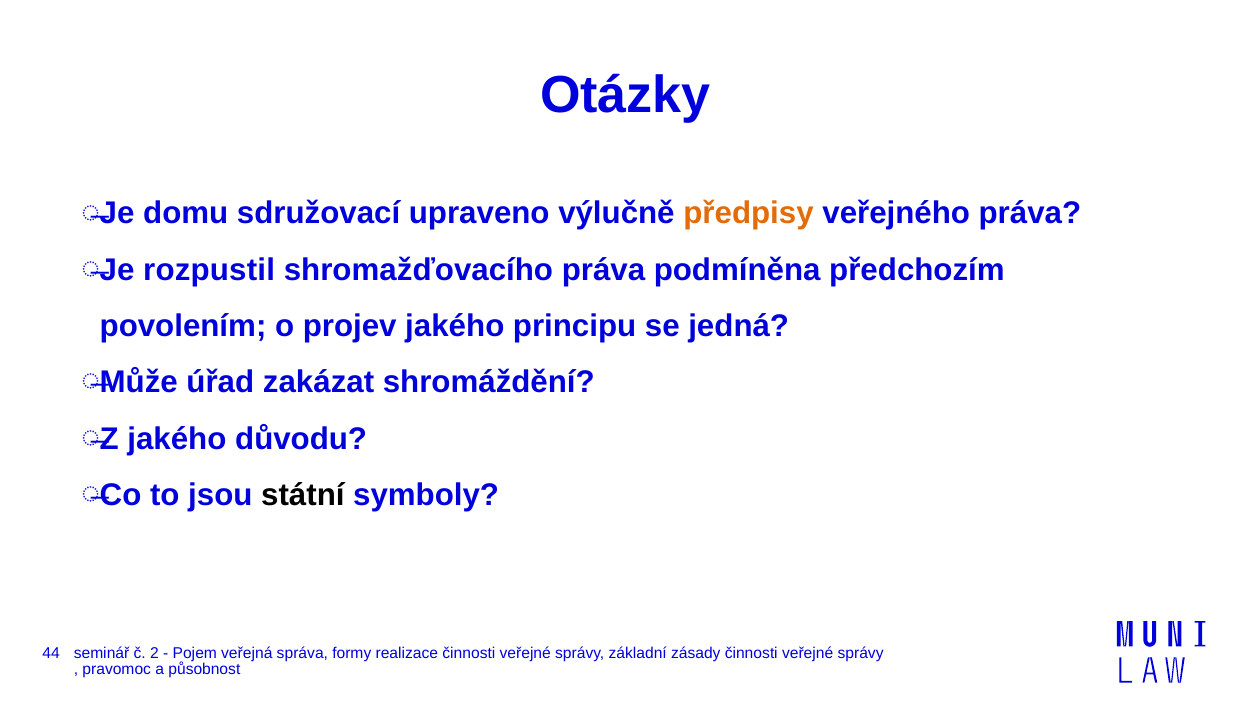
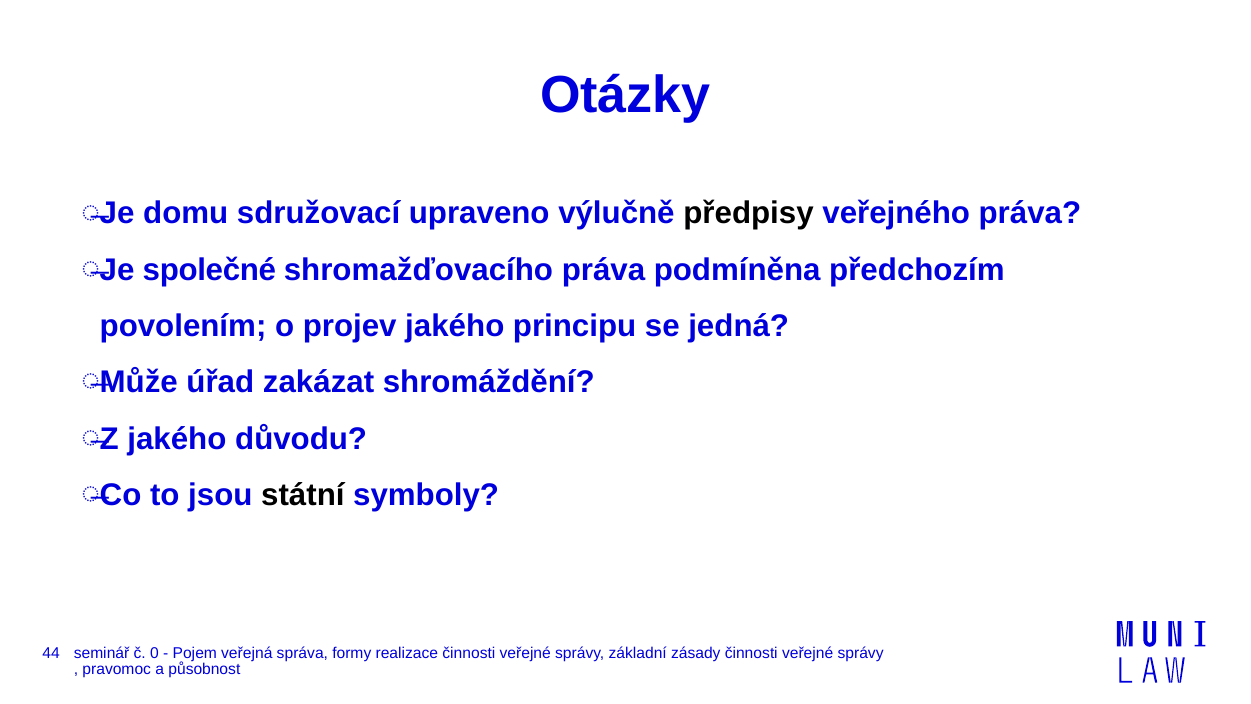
předpisy colour: orange -> black (748, 213)
rozpustil: rozpustil -> společné (209, 270)
2: 2 -> 0 (155, 653)
